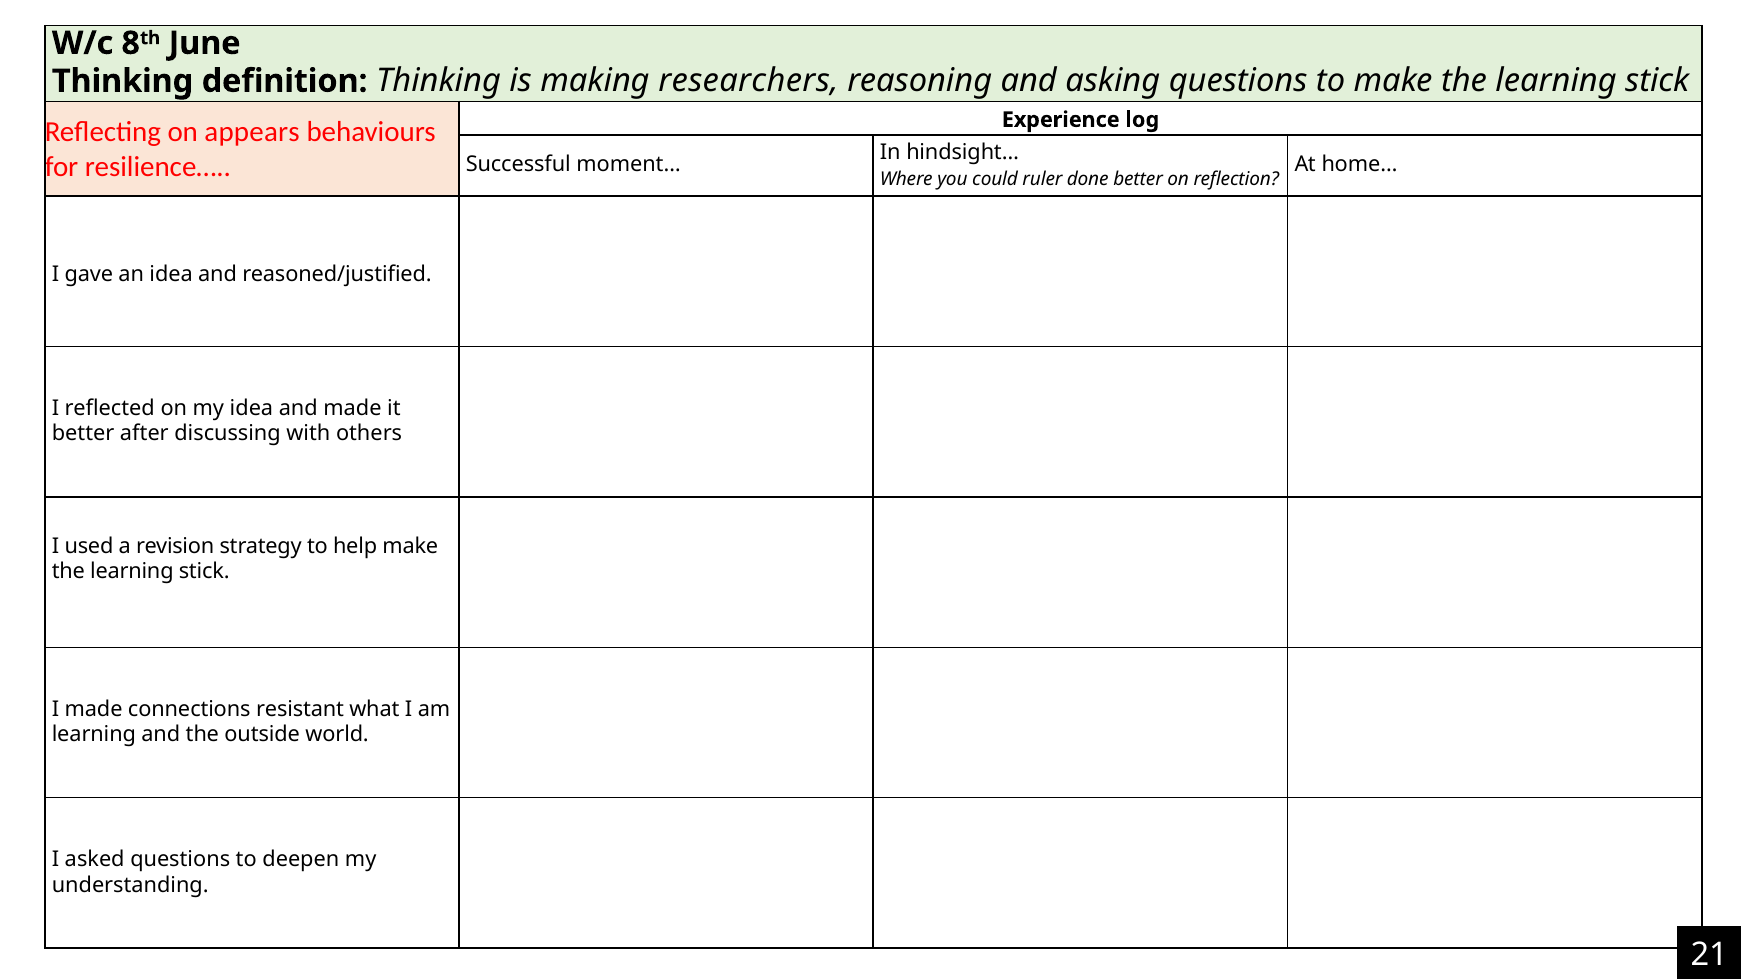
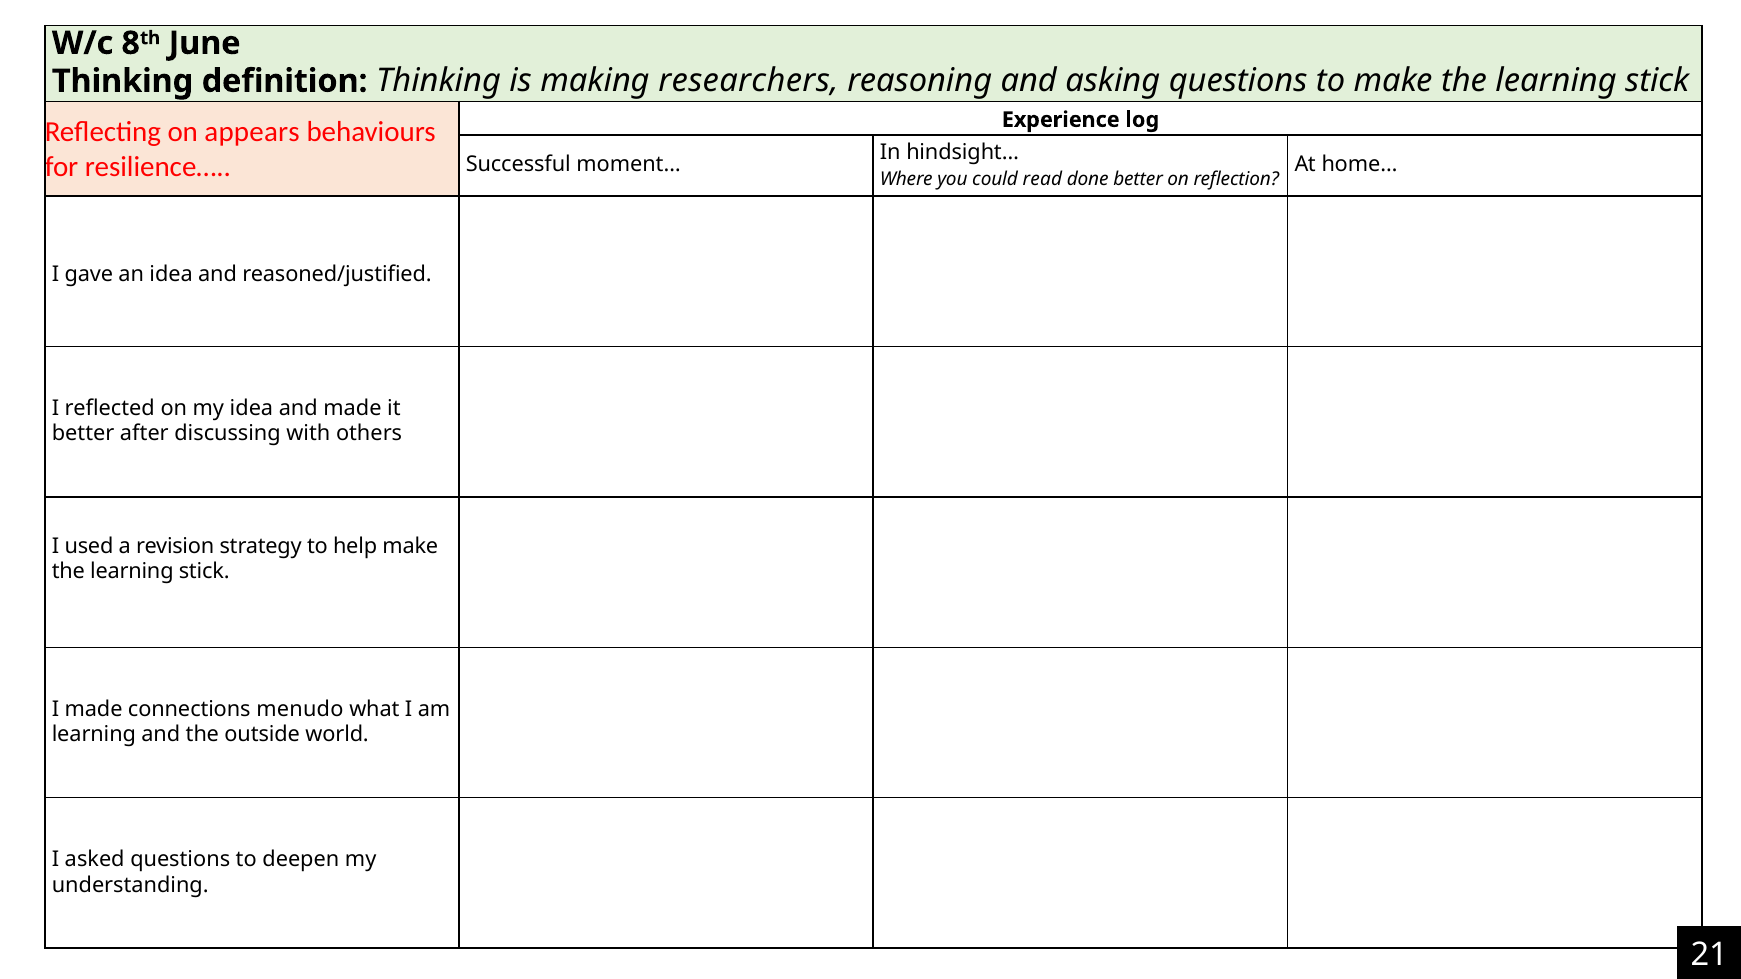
ruler: ruler -> read (1042, 179)
resistant: resistant -> menudo (300, 709)
